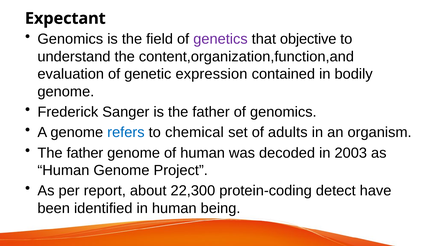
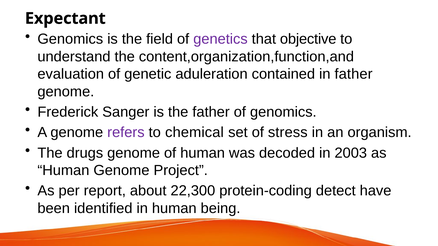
expression: expression -> aduleration (212, 74)
in bodily: bodily -> father (354, 74)
refers colour: blue -> purple (126, 133)
adults: adults -> stress (288, 133)
father: father -> drugs (85, 153)
